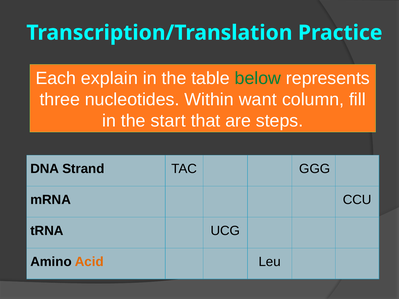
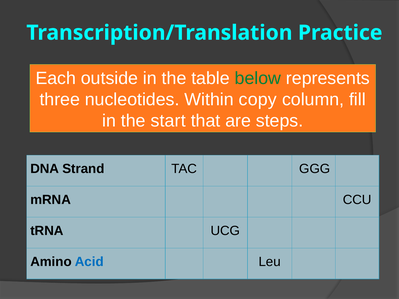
explain: explain -> outside (109, 78)
want: want -> copy (258, 100)
Acid colour: orange -> blue (89, 262)
